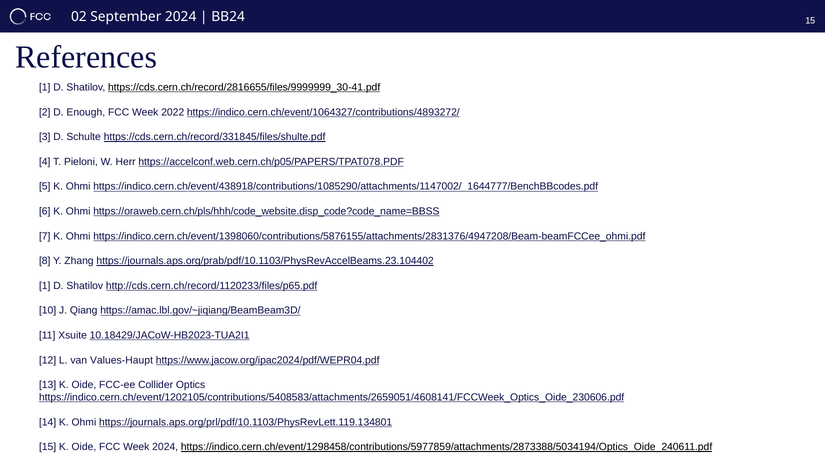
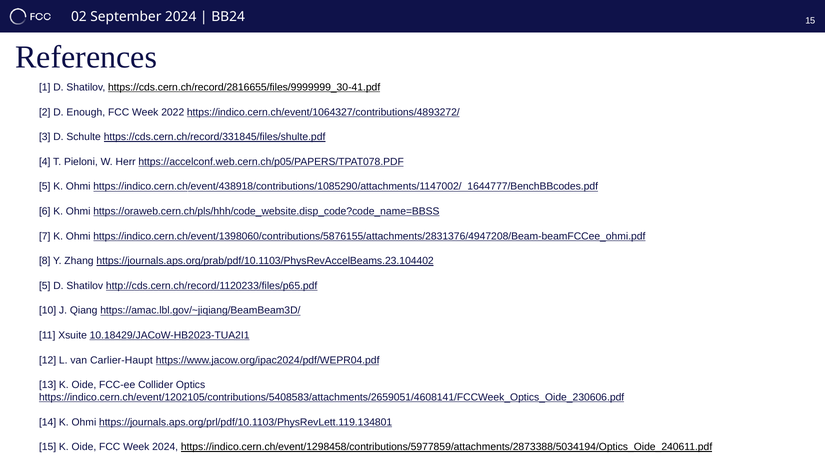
1: 1 -> 5 (45, 286)
Values-Haupt: Values-Haupt -> Carlier-Haupt (121, 360)
